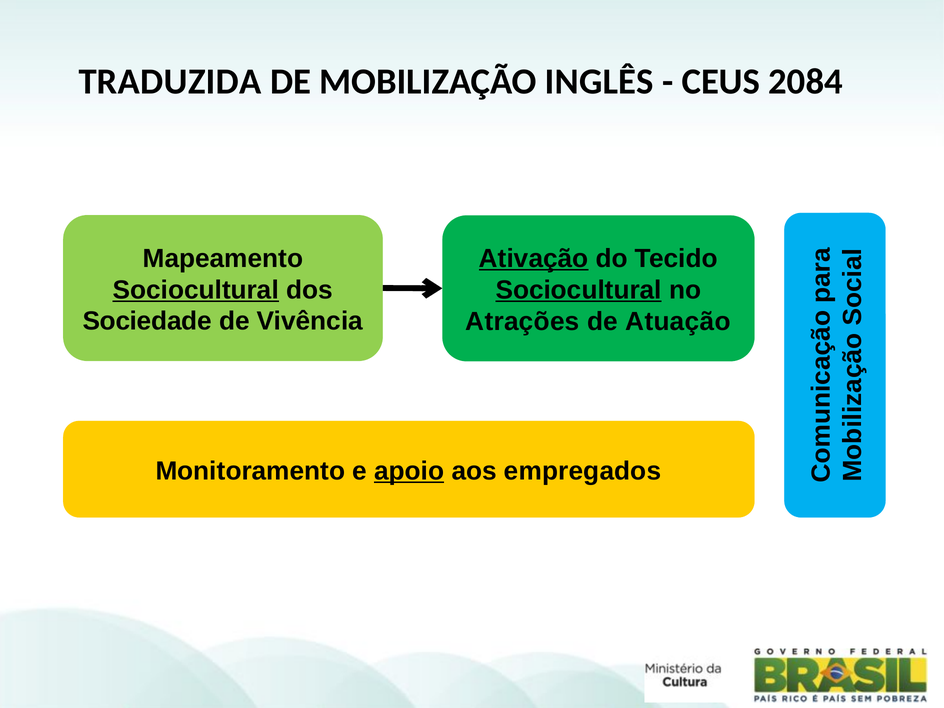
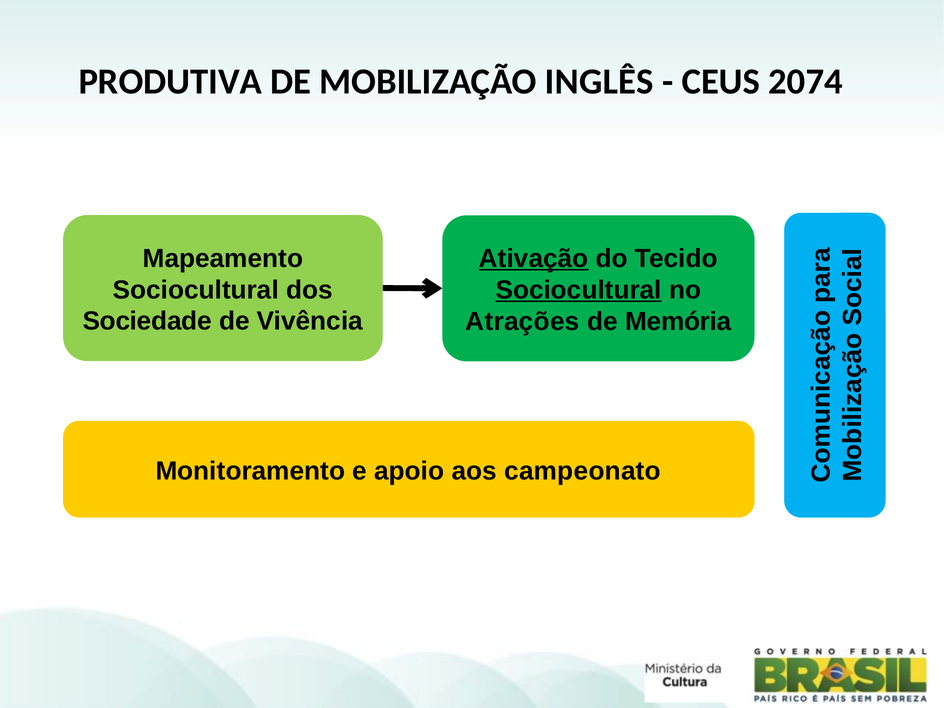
TRADUZIDA: TRADUZIDA -> PRODUTIVA (170, 82)
2084: 2084 -> 2074 (806, 82)
Sociocultural underline: present -> none (196, 290)
Atuação: Atuação -> Memória (678, 322)
apoio underline: present -> none (409, 471)
empregados: empregados -> campeonato (583, 471)
